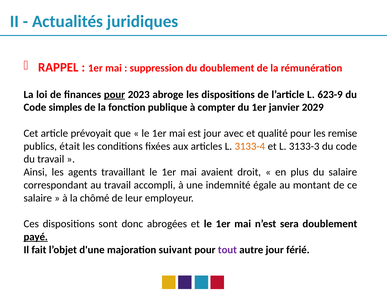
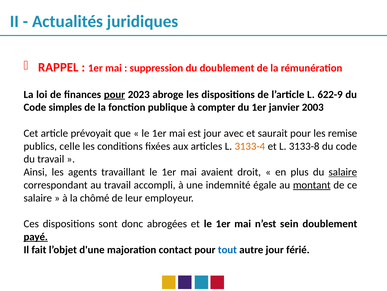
623-9: 623-9 -> 622-9 (330, 94)
2029: 2029 -> 2003 (313, 107)
qualité: qualité -> saurait (273, 133)
était: était -> celle (70, 146)
3133-3: 3133-3 -> 3133-8 (304, 146)
salaire underline: none -> present (343, 172)
montant underline: none -> present (312, 185)
sera: sera -> sein (289, 223)
suivant: suivant -> contact (175, 249)
tout colour: purple -> blue (227, 249)
